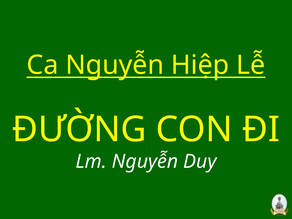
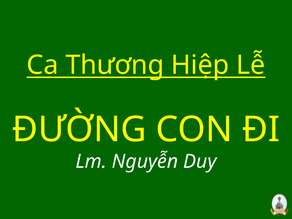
Ca Nguyễn: Nguyễn -> Thương (115, 65)
